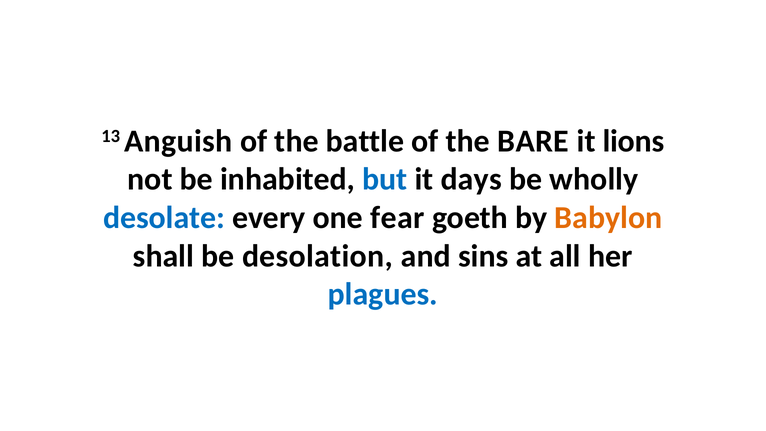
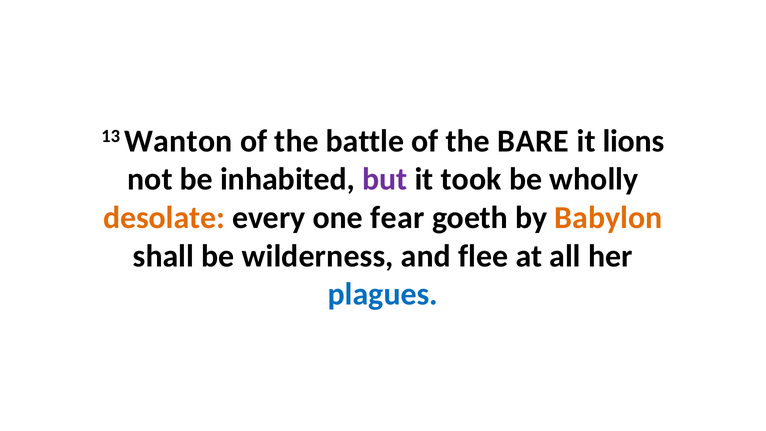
Anguish: Anguish -> Wanton (178, 141)
but colour: blue -> purple (385, 179)
days: days -> took (471, 179)
desolate colour: blue -> orange (164, 218)
desolation: desolation -> wilderness (318, 256)
sins: sins -> flee (483, 256)
